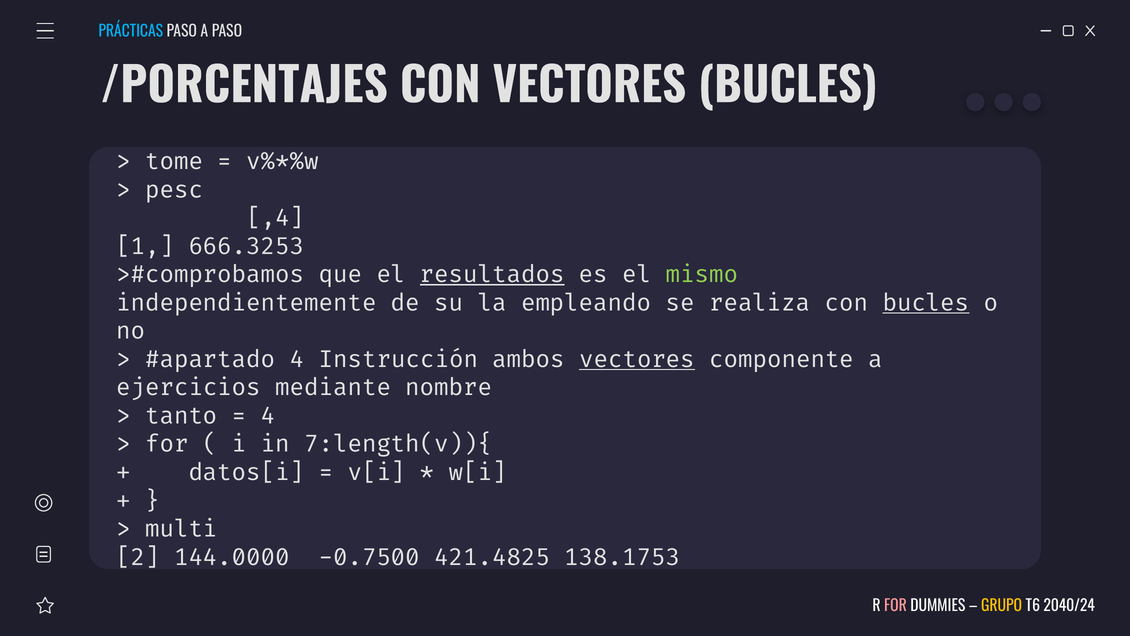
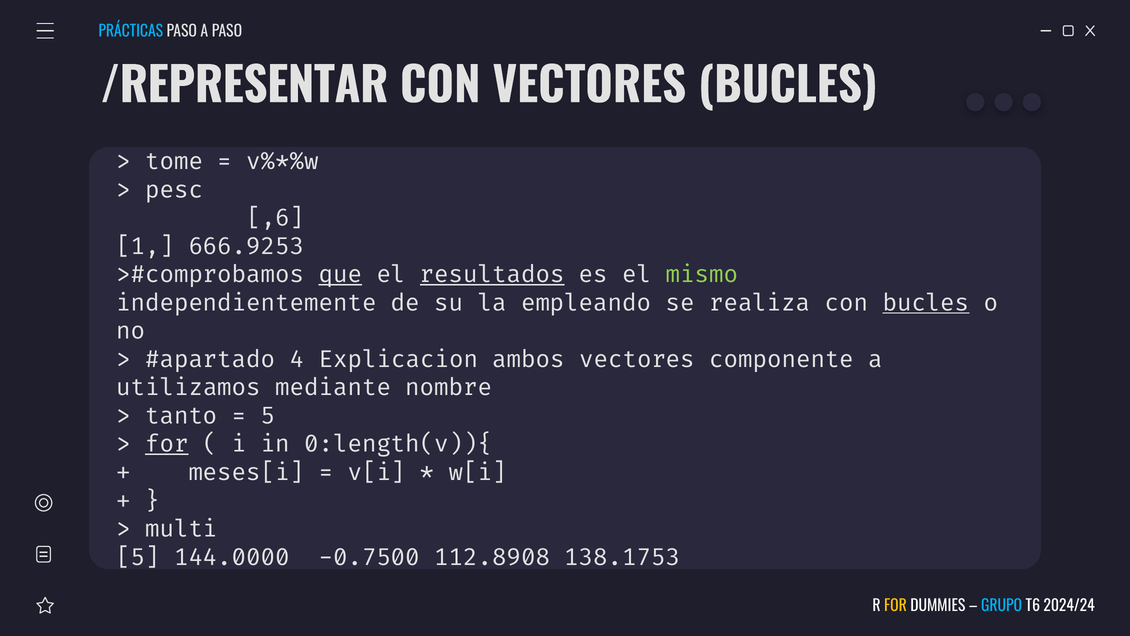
/PORCENTAJES: /PORCENTAJES -> /REPRESENTAR (244, 87)
,4: ,4 -> ,6 (275, 218)
666.3253: 666.3253 -> 666.9253 (246, 246)
que underline: none -> present (340, 274)
Instrucción: Instrucción -> Explicacion (398, 359)
vectores underline: present -> none (637, 359)
ejercicios: ejercicios -> utilizamos (189, 387)
4: 4 -> 5 (268, 416)
for underline: none -> present (167, 444)
7:length(v)){: 7:length(v)){ -> 0:length(v)){ (398, 444)
datos[i: datos[i -> meses[i (246, 472)
2: 2 -> 5 (138, 557)
421.4825: 421.4825 -> 112.8908 (492, 557)
FOR colour: pink -> yellow (895, 606)
GRUPO colour: yellow -> light blue (1002, 606)
2040/24: 2040/24 -> 2024/24 (1069, 606)
